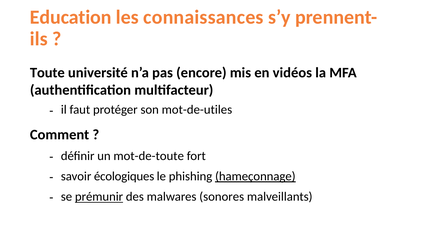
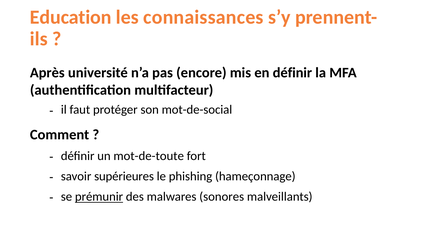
Toute: Toute -> Après (47, 73)
en vidéos: vidéos -> définir (292, 73)
mot-de-utiles: mot-de-utiles -> mot-de-social (197, 110)
écologiques: écologiques -> supérieures (124, 177)
hameçonnage underline: present -> none (255, 177)
